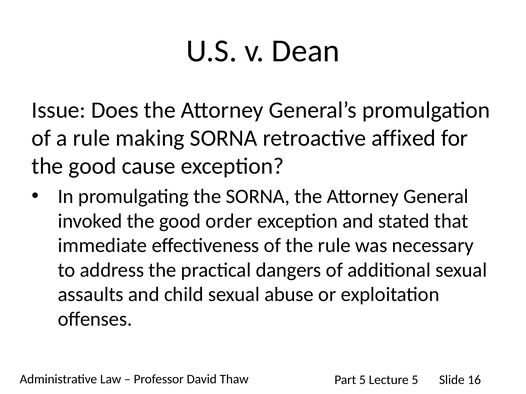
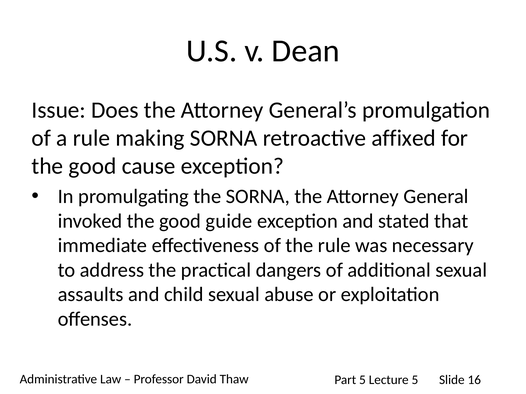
order: order -> guide (229, 221)
